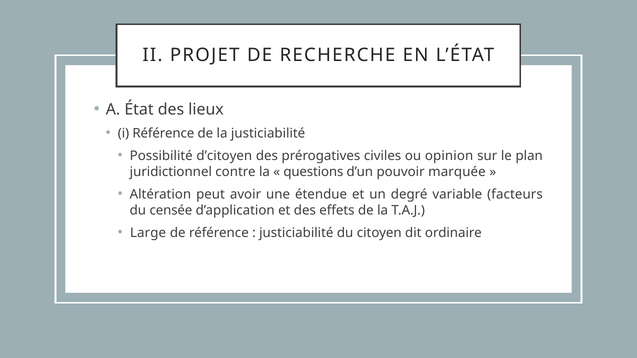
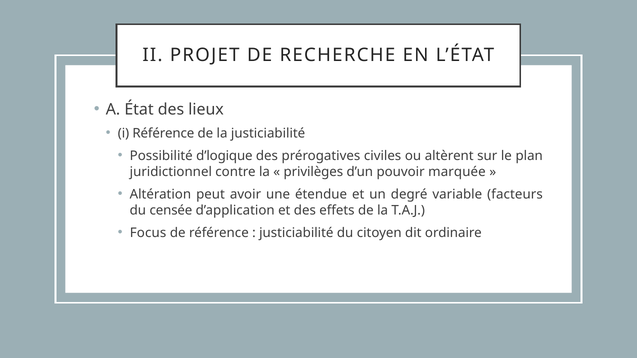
d’citoyen: d’citoyen -> d’logique (224, 156)
opinion: opinion -> altèrent (449, 156)
questions: questions -> privilèges (313, 172)
Large: Large -> Focus (148, 233)
